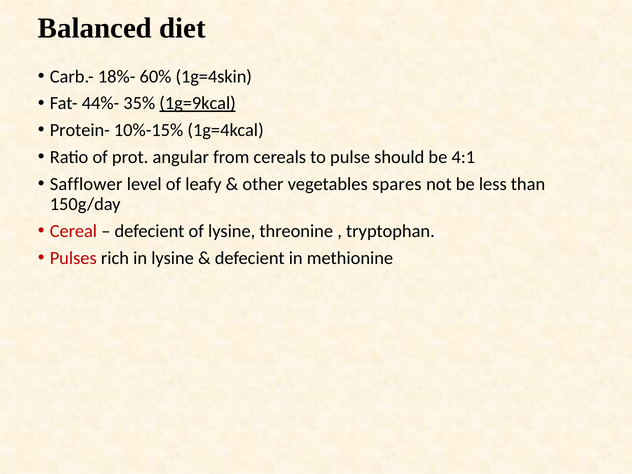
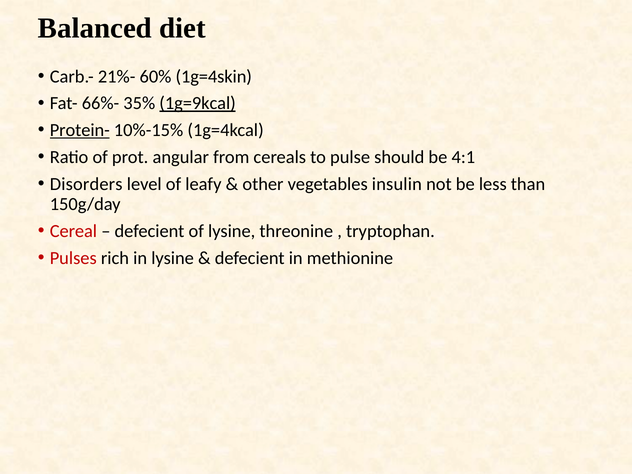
18%-: 18%- -> 21%- (117, 76)
44%-: 44%- -> 66%- (100, 103)
Protein- underline: none -> present (80, 130)
Safflower: Safflower -> Disorders (86, 184)
spares: spares -> insulin (397, 184)
